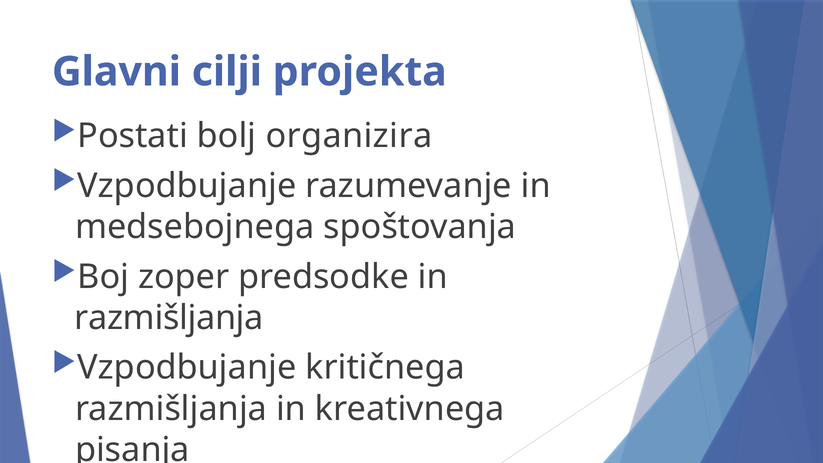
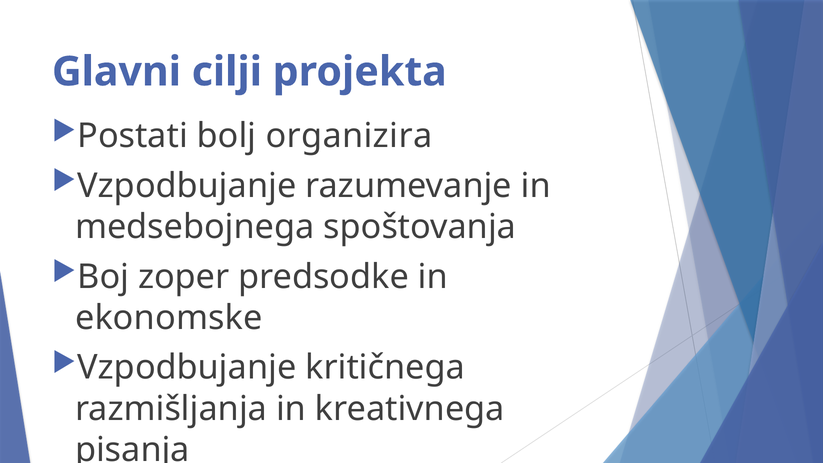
razmišljanja: razmišljanja -> ekonomske (169, 318)
